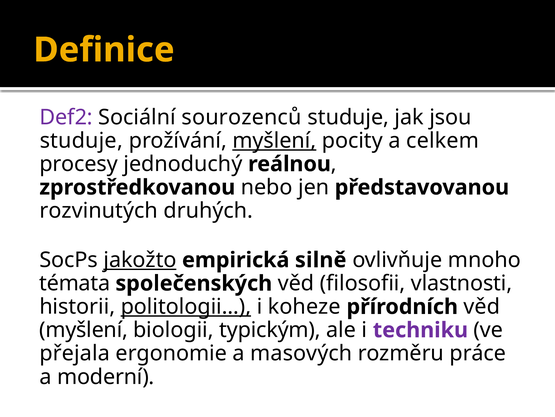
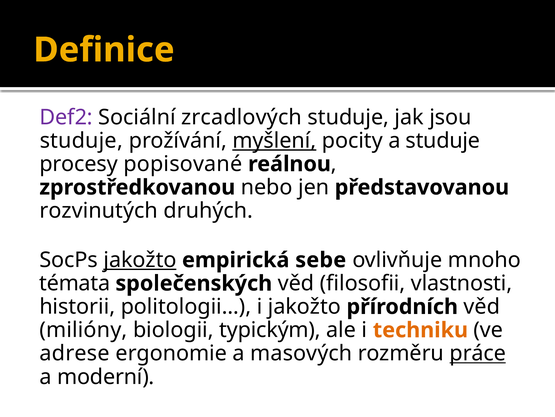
sourozenců: sourozenců -> zrcadlových (242, 117)
a celkem: celkem -> studuje (443, 140)
jednoduchý: jednoduchý -> popisované (183, 164)
silně: silně -> sebe (321, 260)
politologii… underline: present -> none (186, 306)
i koheze: koheze -> jakožto (304, 306)
myšlení: myšlení -> milióny (83, 330)
techniku colour: purple -> orange (420, 330)
přejala: přejala -> adrese (75, 353)
práce underline: none -> present (478, 353)
